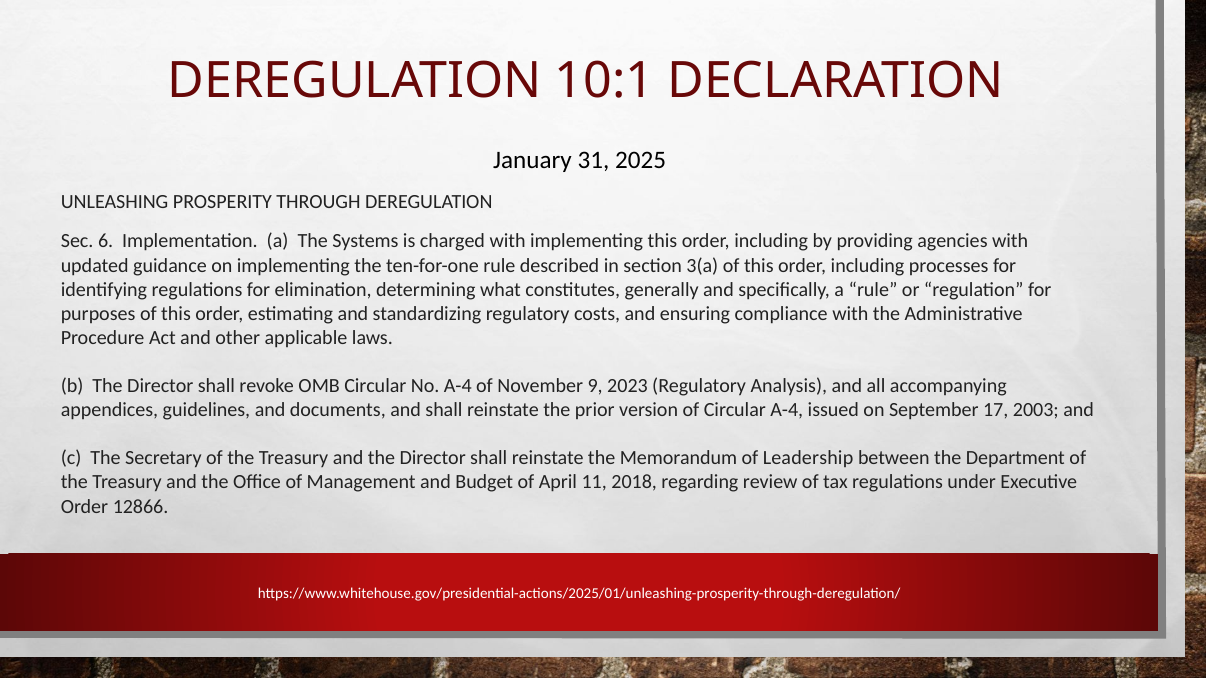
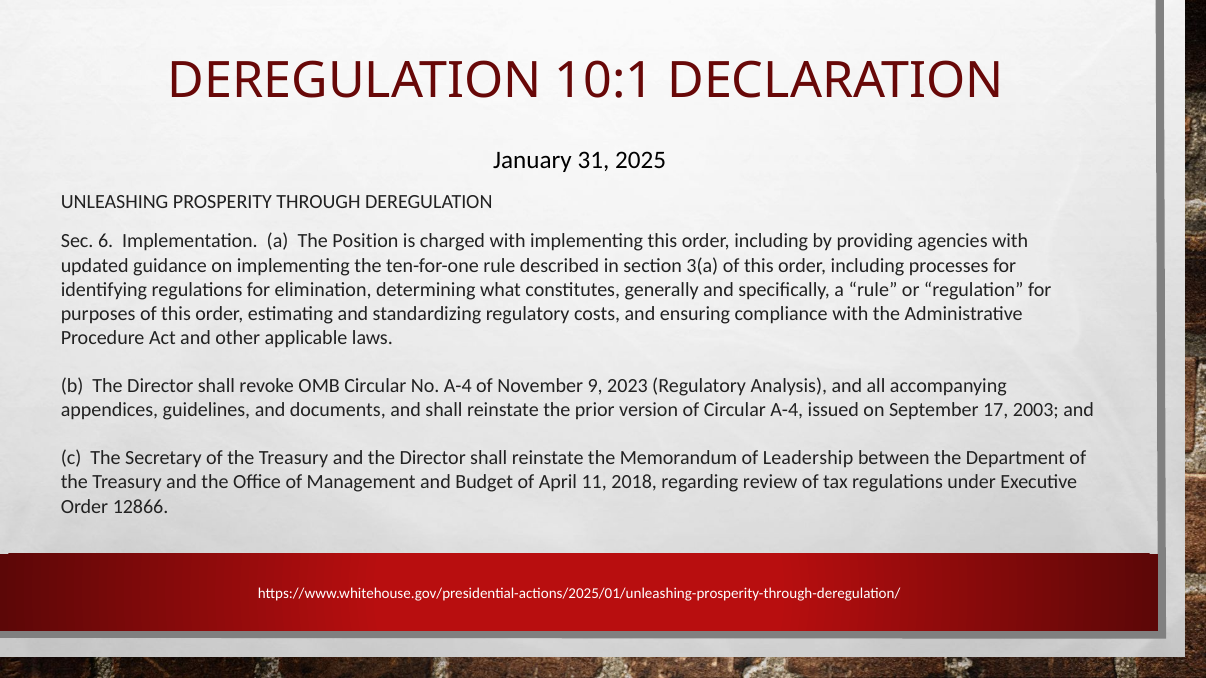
Systems: Systems -> Position (365, 241)
